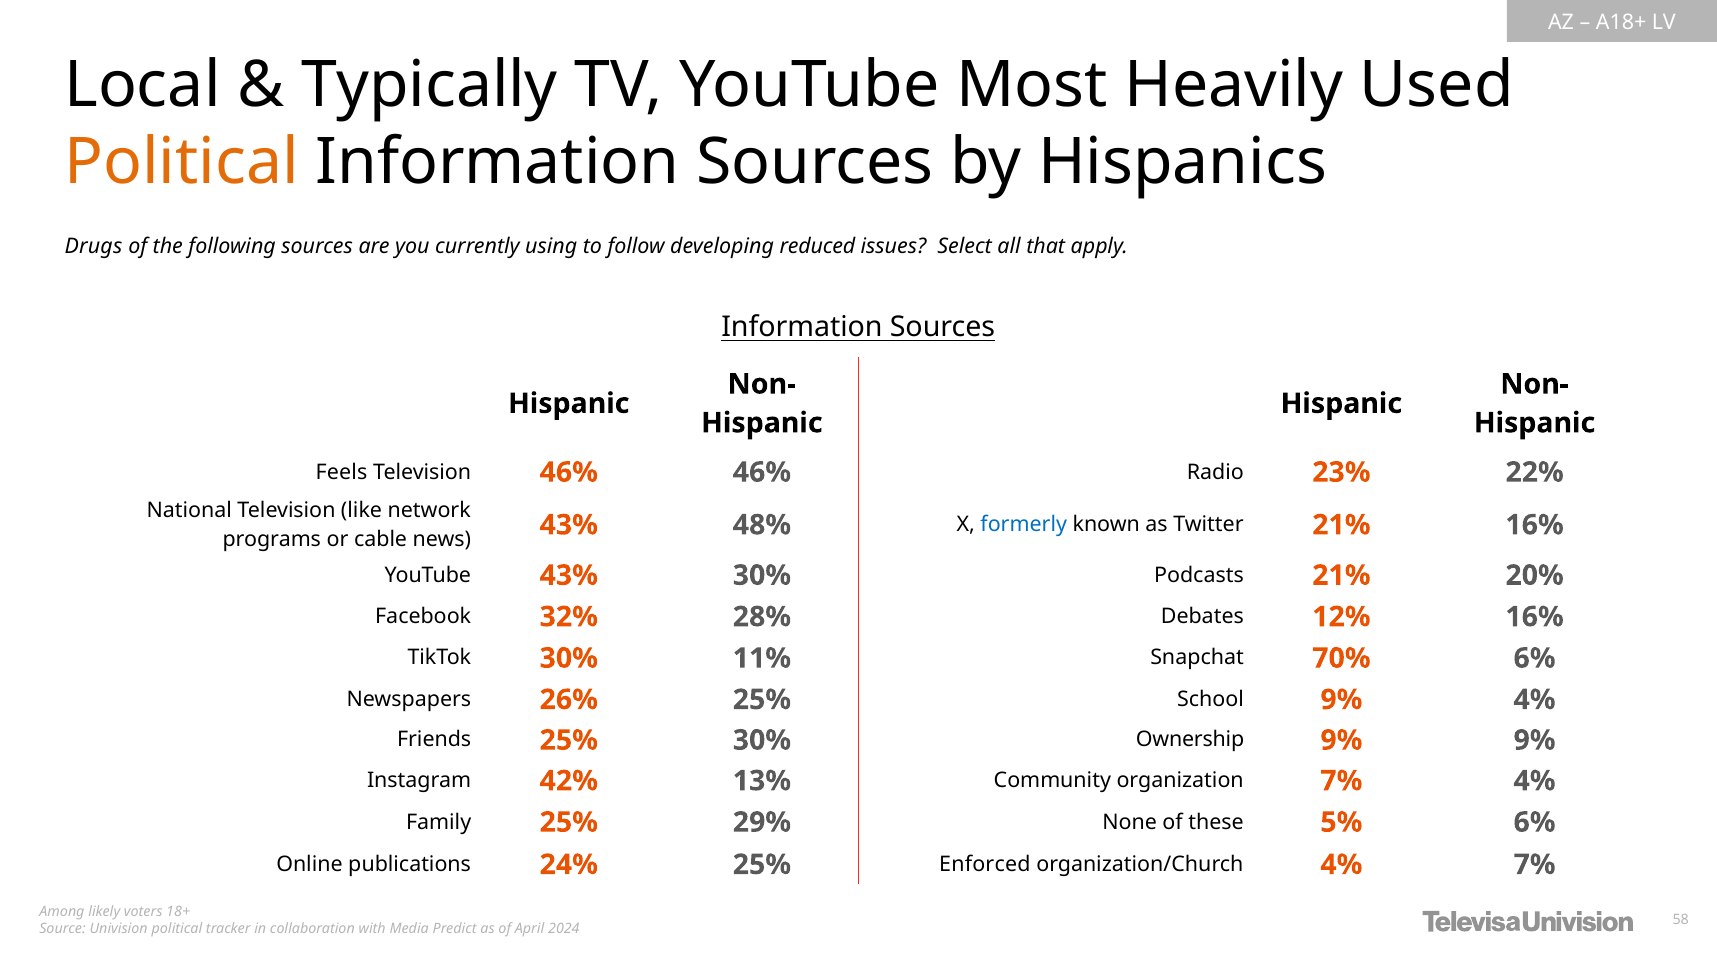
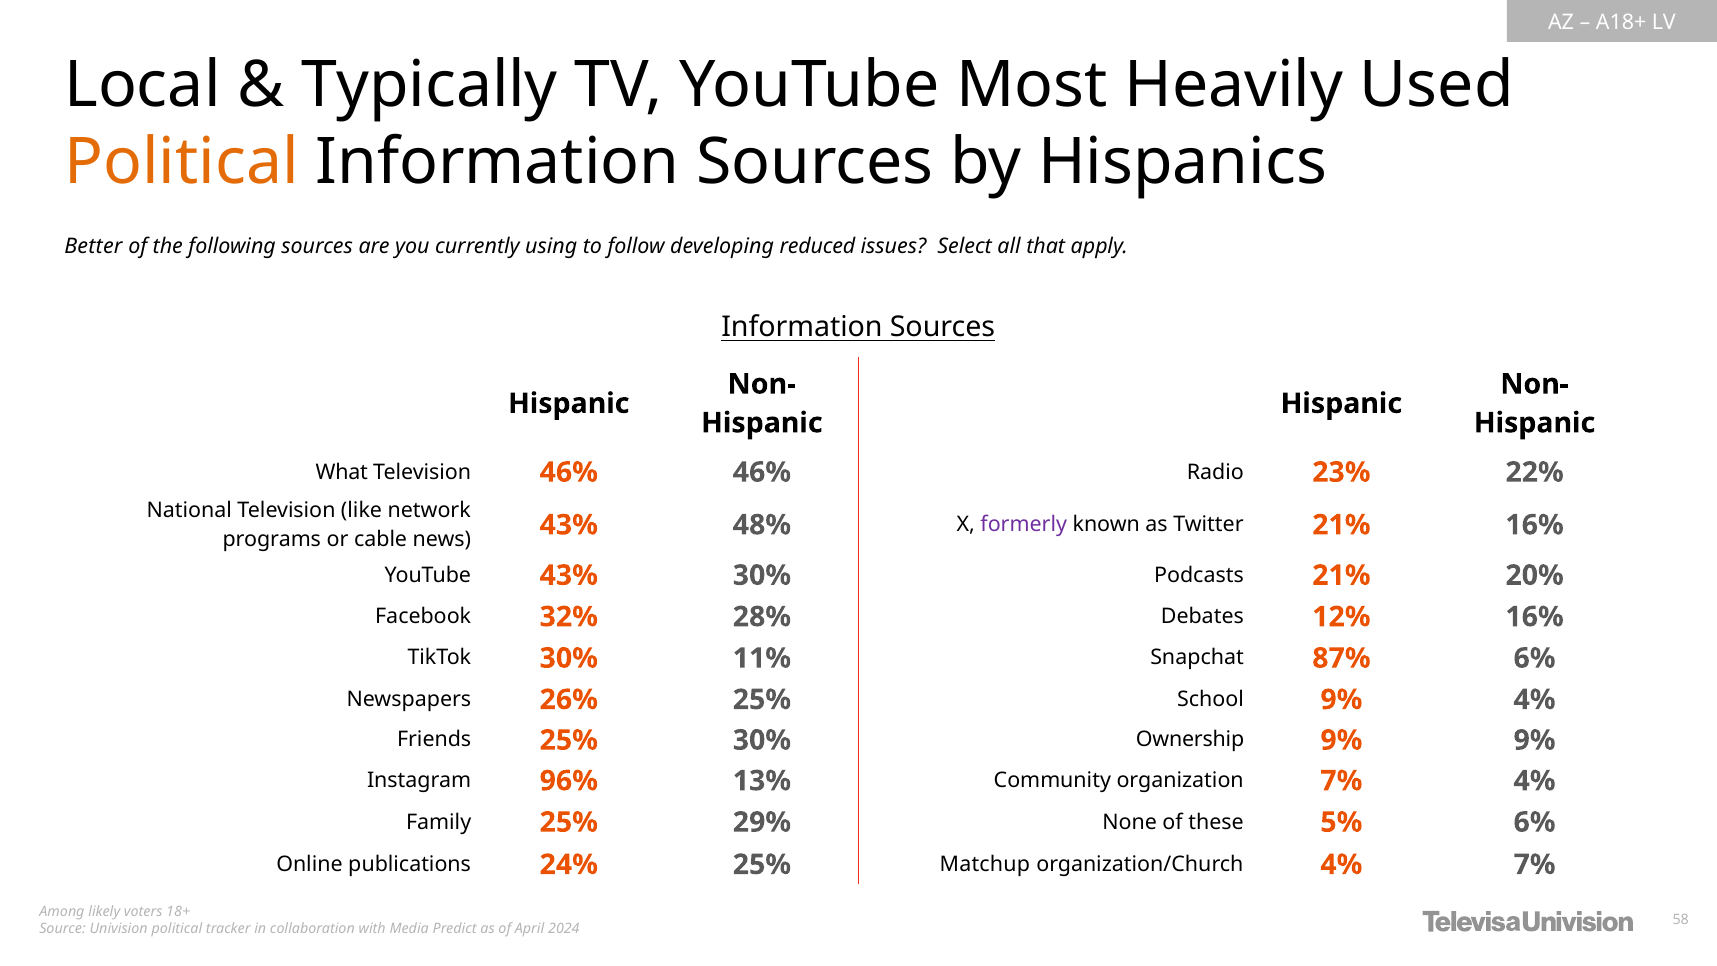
Drugs: Drugs -> Better (93, 246)
Feels: Feels -> What (342, 472)
formerly colour: blue -> purple (1024, 525)
70%: 70% -> 87% (1341, 658)
42%: 42% -> 96% (569, 781)
Enforced: Enforced -> Matchup (985, 864)
